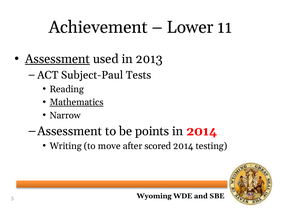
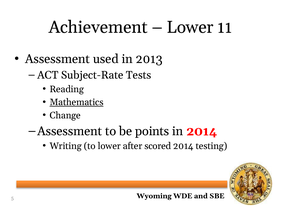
Assessment underline: present -> none (57, 59)
Subject-Paul: Subject-Paul -> Subject-Rate (92, 75)
Narrow: Narrow -> Change (65, 115)
to move: move -> lower (109, 146)
